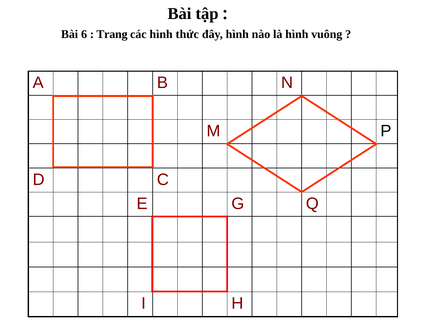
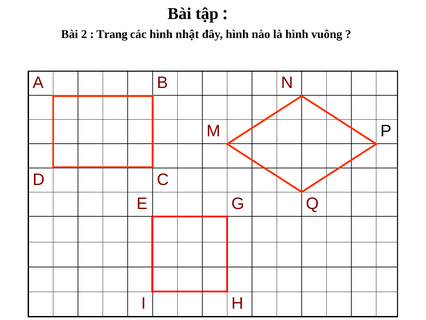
6: 6 -> 2 (84, 34)
thức: thức -> nhật (187, 34)
